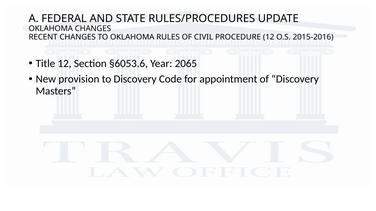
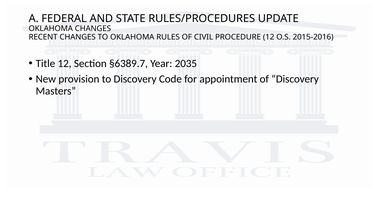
§6053.6: §6053.6 -> §6389.7 (128, 64)
2065: 2065 -> 2035 (186, 64)
